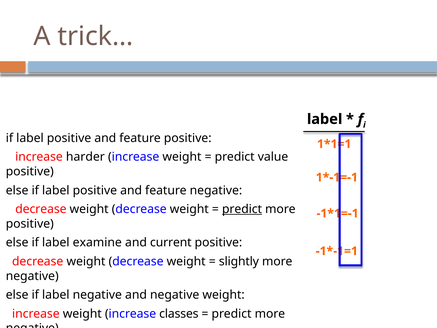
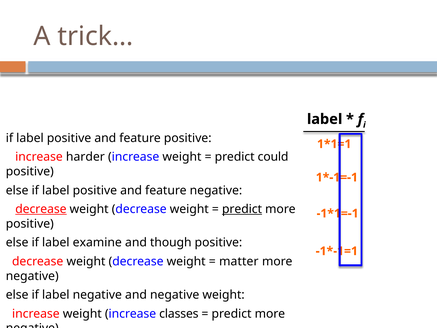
value: value -> could (273, 157)
decrease underline: none -> present (41, 209)
current: current -> though (171, 242)
slightly: slightly -> matter (239, 261)
